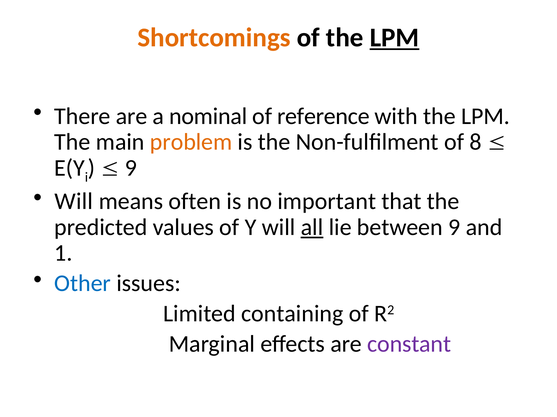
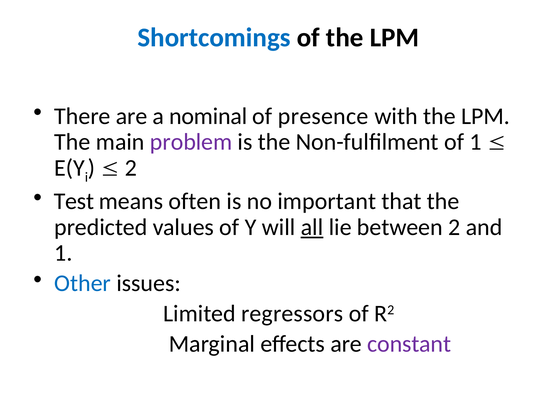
Shortcomings colour: orange -> blue (214, 38)
LPM underline: present -> none (394, 38)
reference: reference -> presence (323, 116)
problem colour: orange -> purple (191, 142)
of 8: 8 -> 1 (475, 142)
9: 9 -> 2 (131, 168)
Will: Will -> Test (74, 202)
between 9: 9 -> 2 (454, 228)
containing: containing -> regressors (292, 314)
